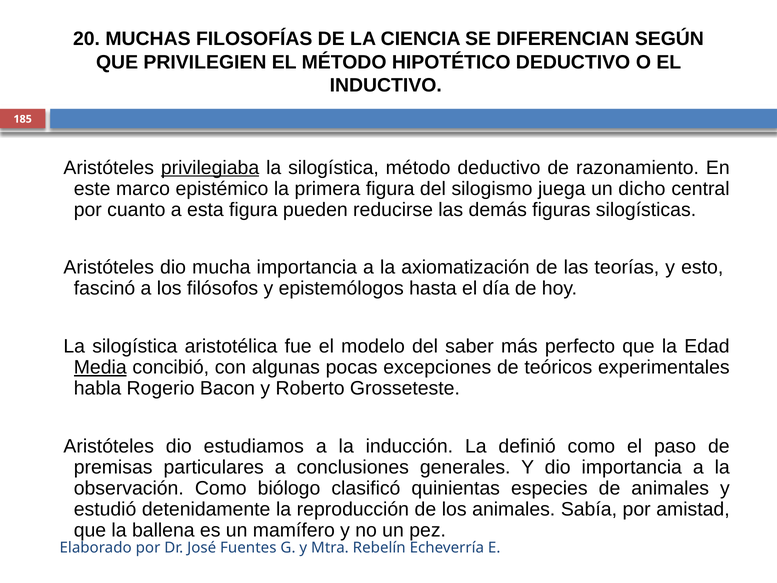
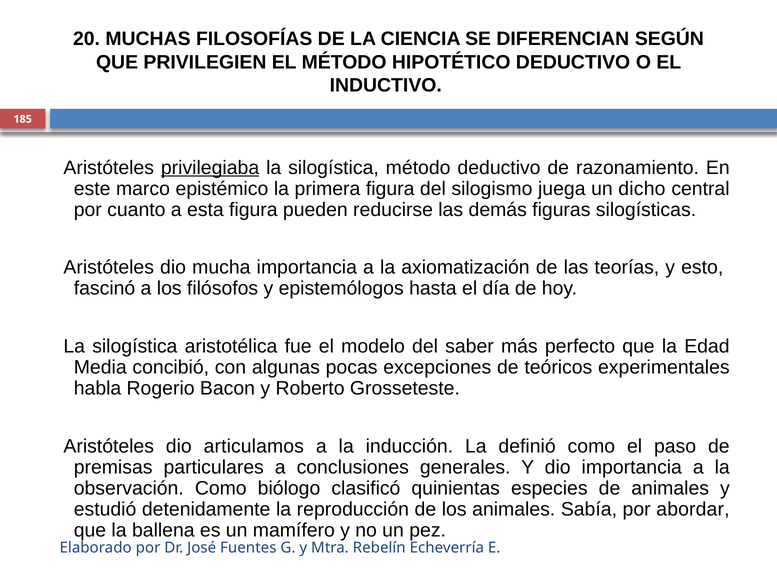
Media underline: present -> none (100, 367)
estudiamos: estudiamos -> articulamos (254, 446)
amistad: amistad -> abordar (693, 509)
